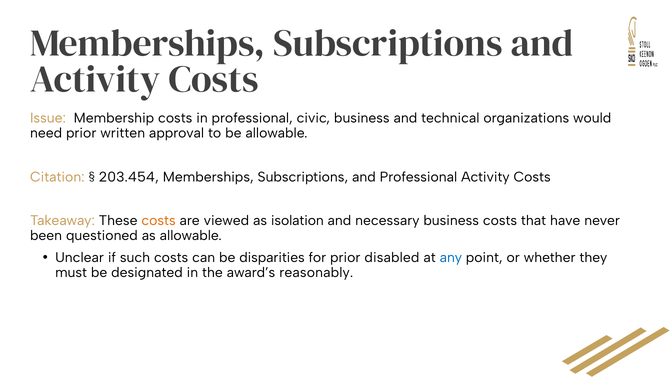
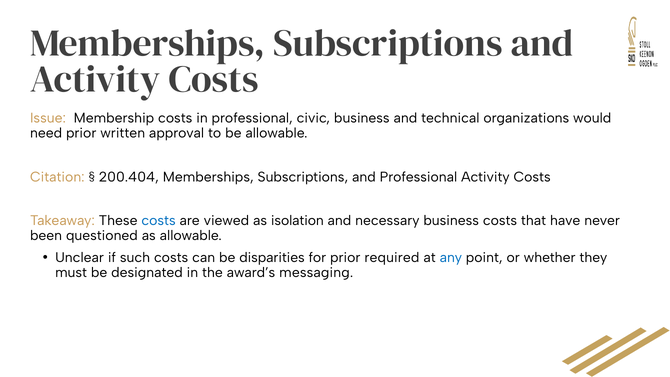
203.454: 203.454 -> 200.404 (129, 177)
costs colour: orange -> blue (159, 221)
disabled: disabled -> required (392, 257)
reasonably: reasonably -> messaging (316, 272)
